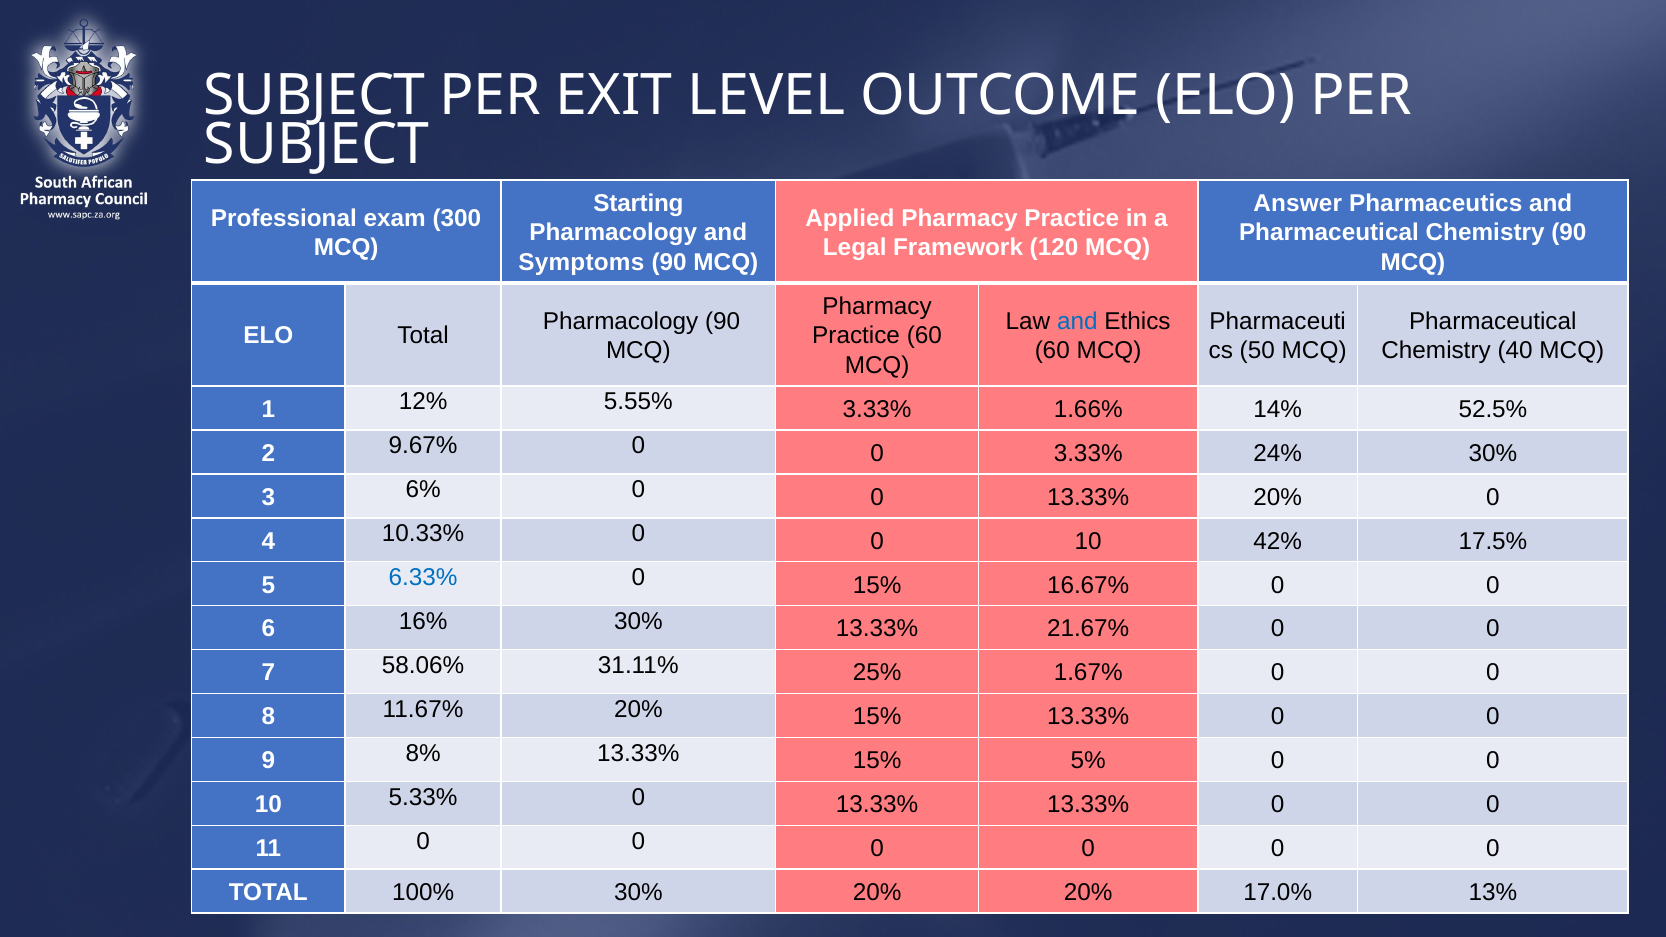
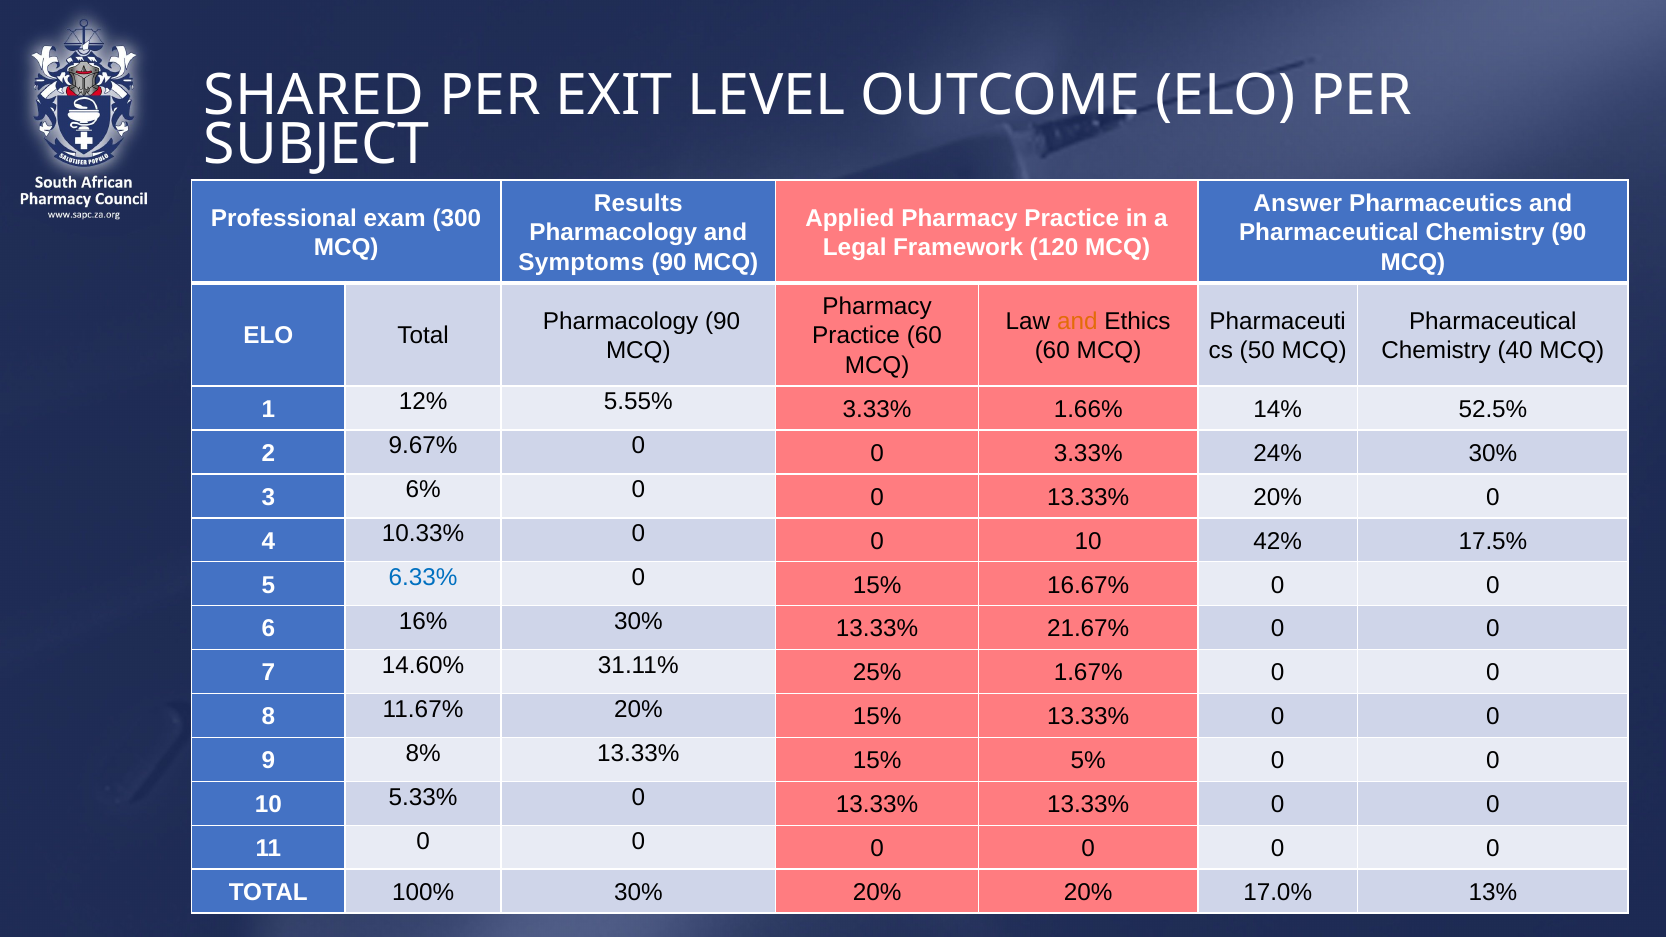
SUBJECT: SUBJECT -> SHARED (314, 95)
Starting: Starting -> Results (638, 204)
and colour: blue -> orange (1077, 321)
58.06%: 58.06% -> 14.60% (423, 666)
